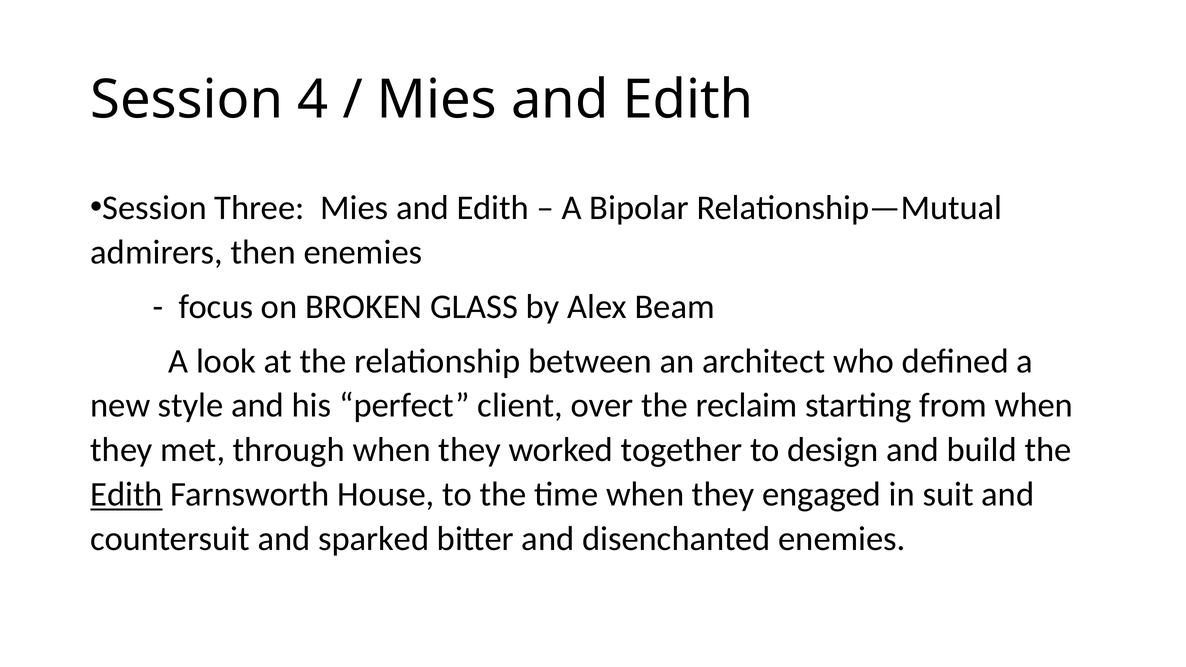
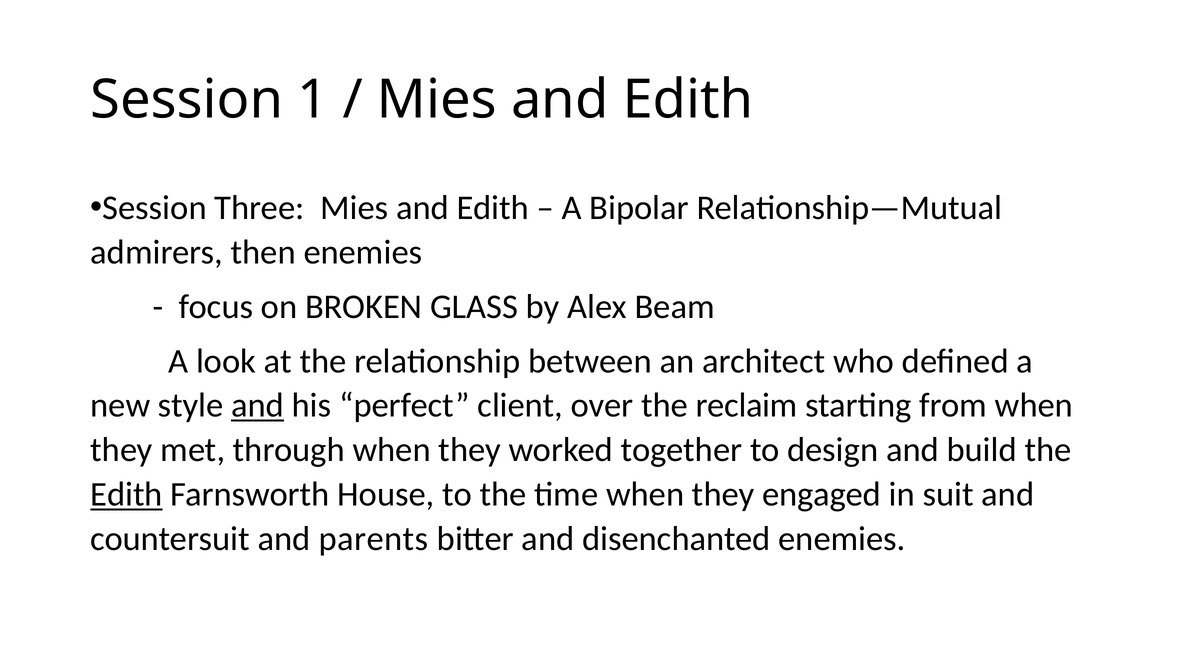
4: 4 -> 1 (313, 100)
and underline: none -> present (258, 406)
sparked: sparked -> parents (373, 539)
